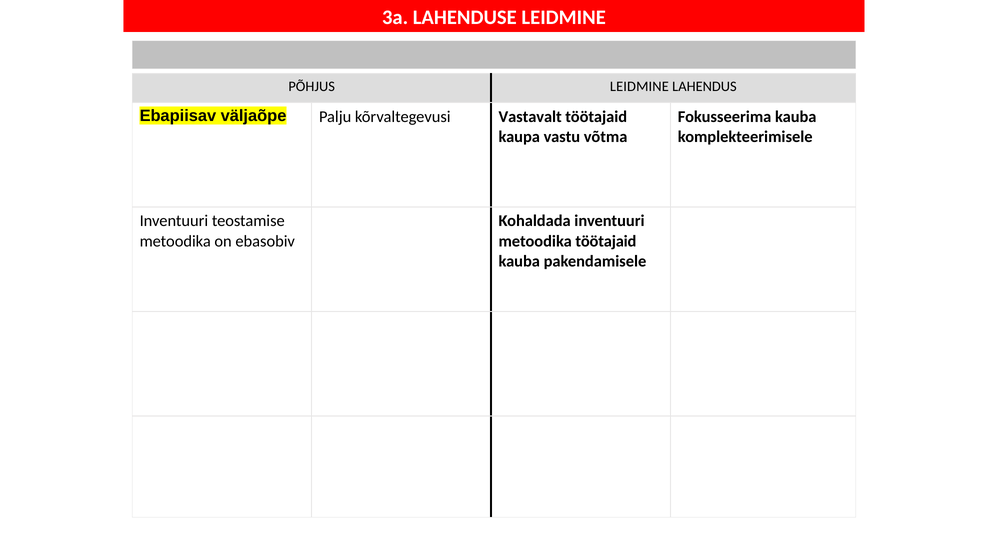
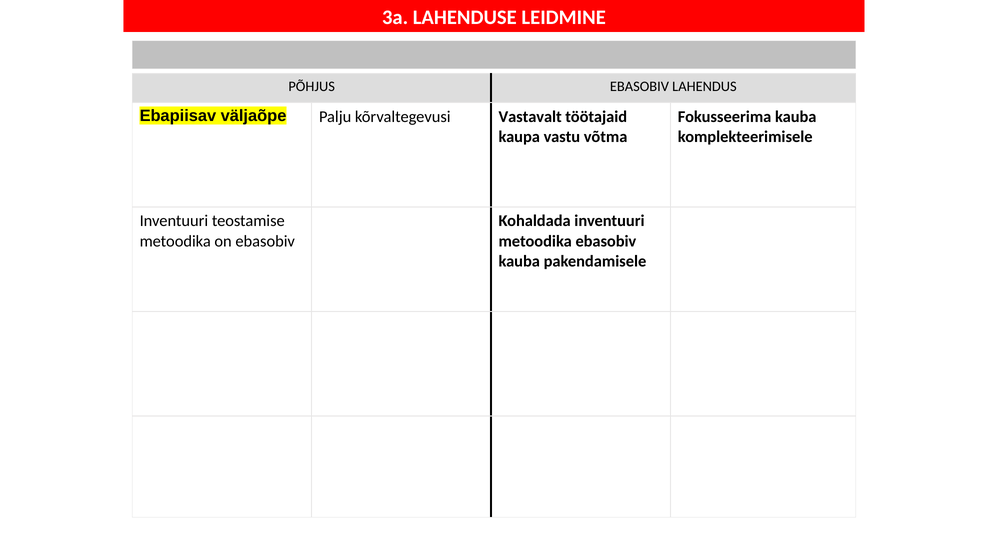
PÕHJUS LEIDMINE: LEIDMINE -> EBASOBIV (639, 86)
metoodika töötajaid: töötajaid -> ebasobiv (606, 241)
